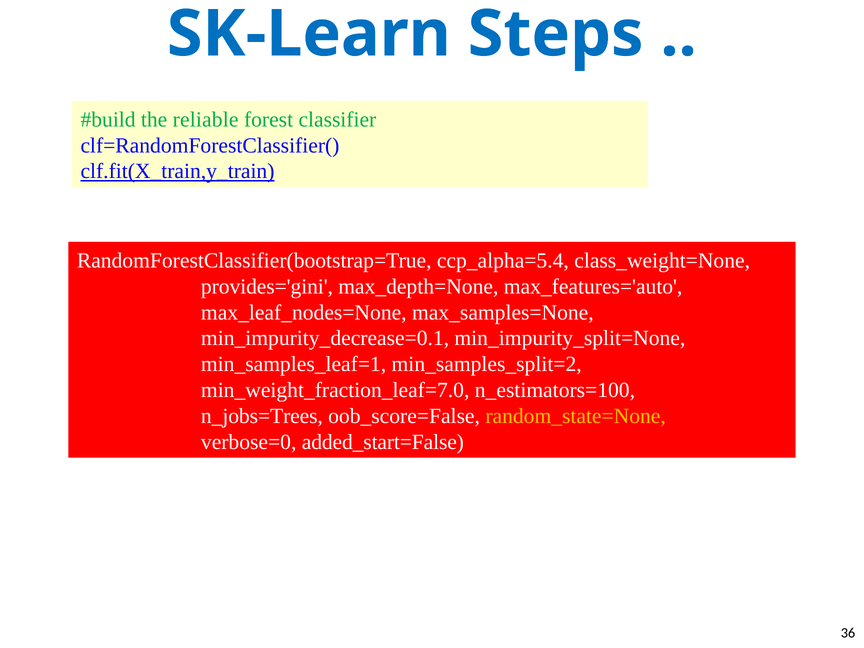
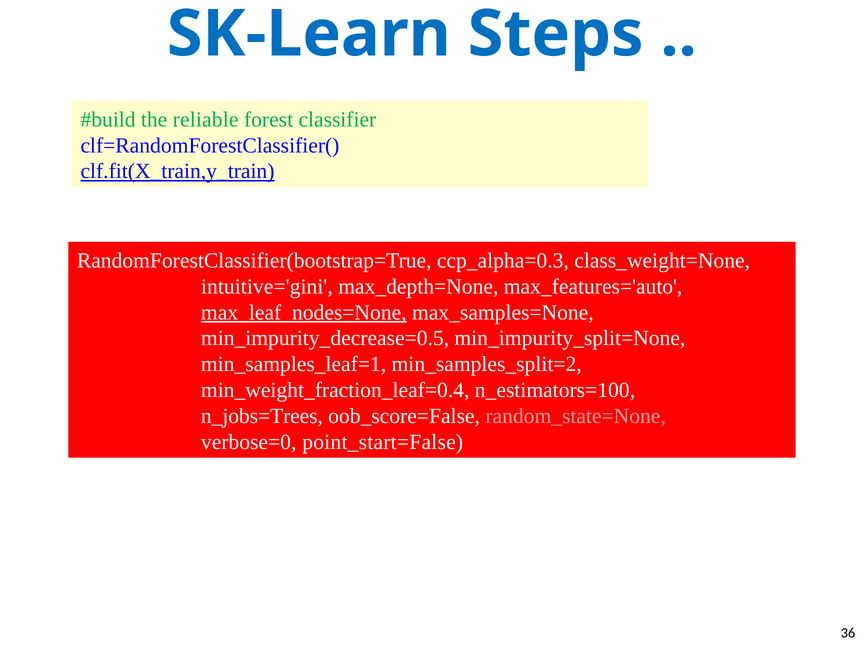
ccp_alpha=5.4: ccp_alpha=5.4 -> ccp_alpha=0.3 (503, 261)
provides='gini: provides='gini -> intuitive='gini (267, 286)
max_leaf_nodes=None underline: none -> present (304, 312)
min_impurity_decrease=0.1: min_impurity_decrease=0.1 -> min_impurity_decrease=0.5 (325, 338)
min_weight_fraction_leaf=7.0: min_weight_fraction_leaf=7.0 -> min_weight_fraction_leaf=0.4 (335, 390)
random_state=None colour: yellow -> pink (576, 416)
added_start=False: added_start=False -> point_start=False (383, 442)
